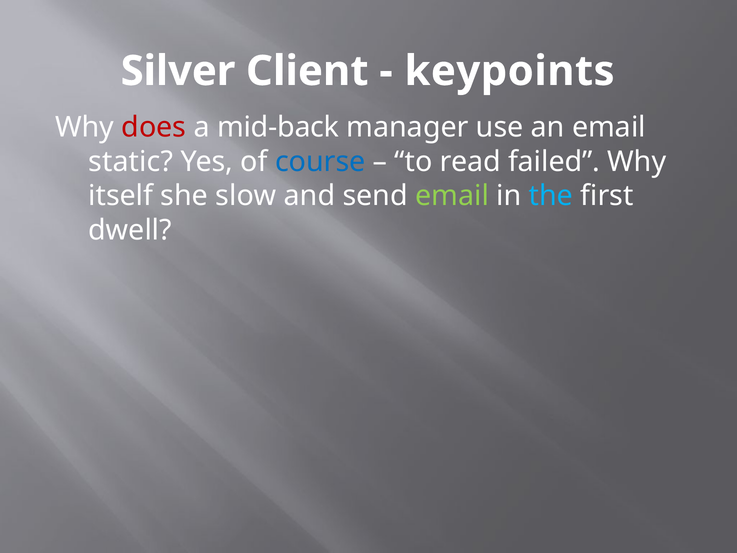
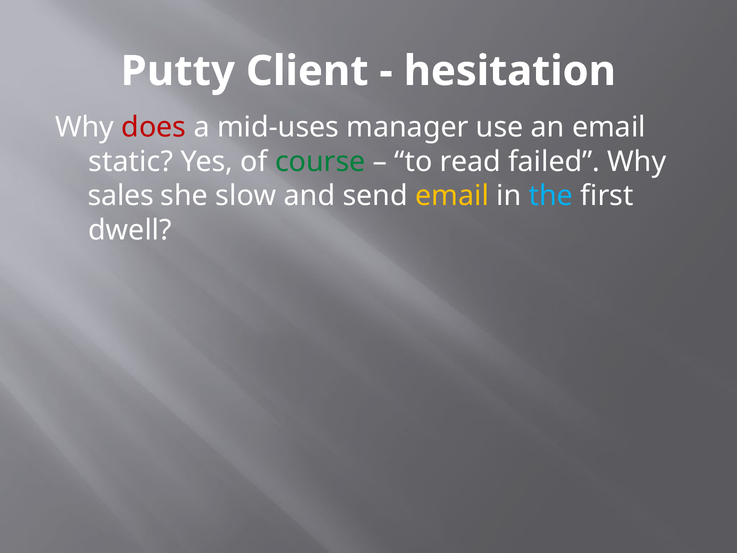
Silver: Silver -> Putty (178, 71)
keypoints: keypoints -> hesitation (510, 71)
mid-back: mid-back -> mid-uses (278, 127)
course colour: blue -> green (320, 162)
itself: itself -> sales (121, 196)
email colour: light green -> yellow (452, 196)
